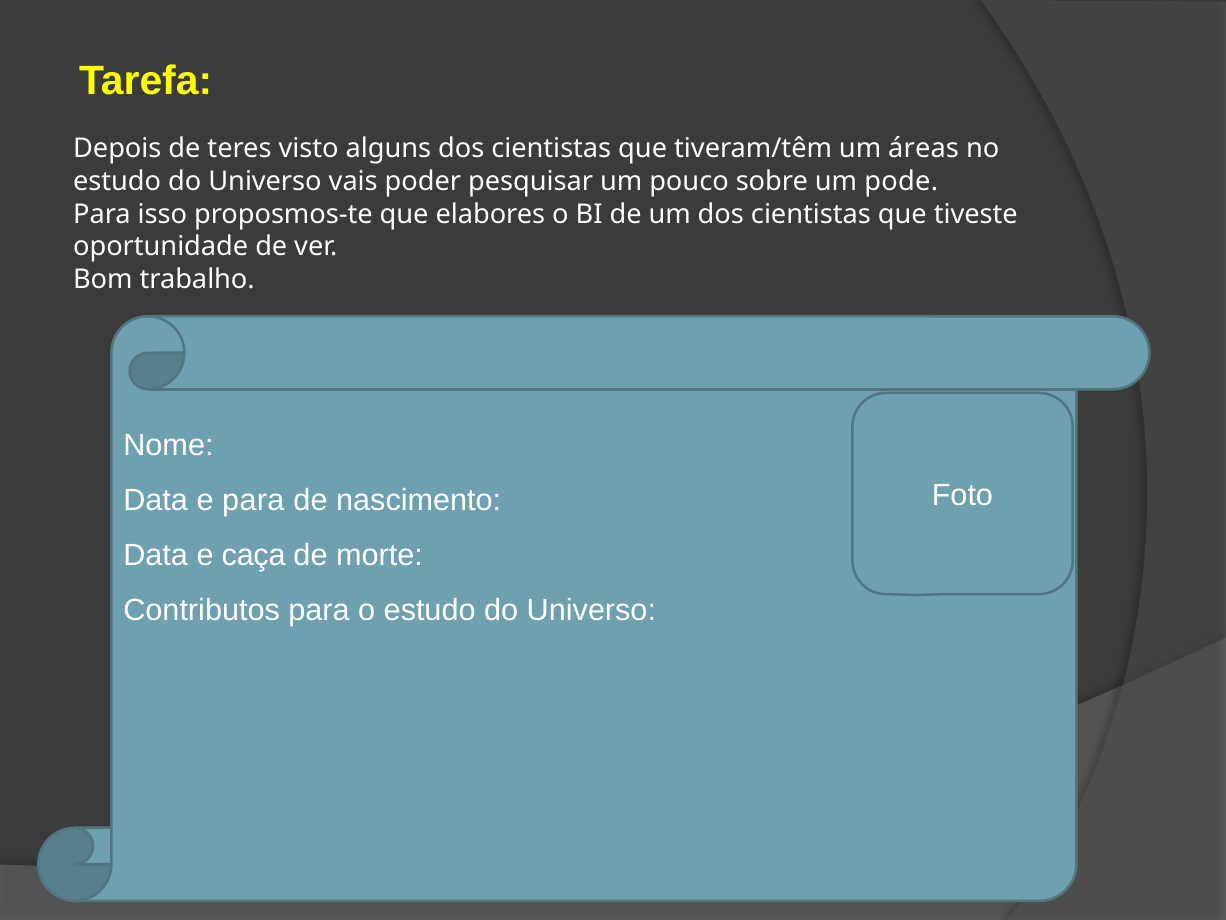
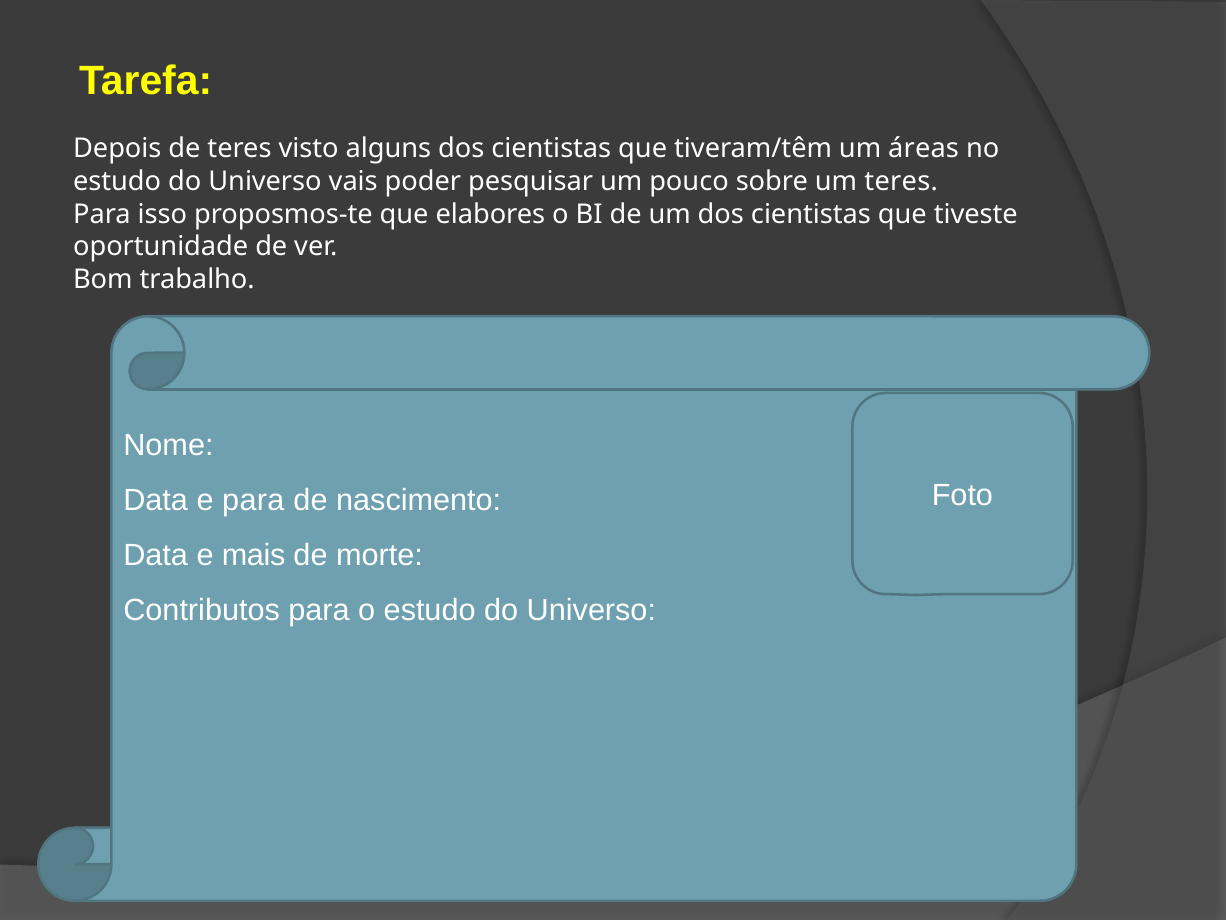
um pode: pode -> teres (901, 181)
caça: caça -> mais (254, 555)
